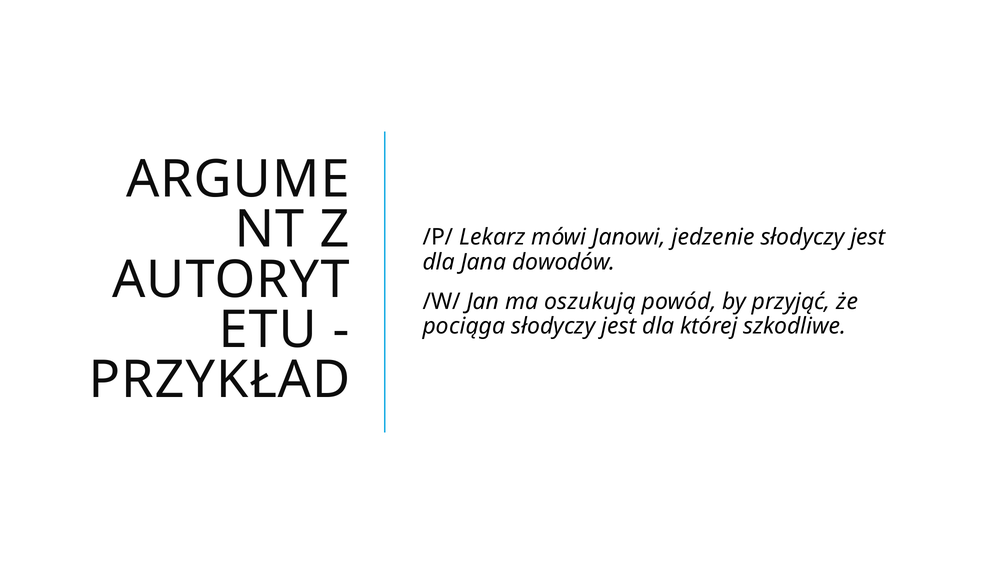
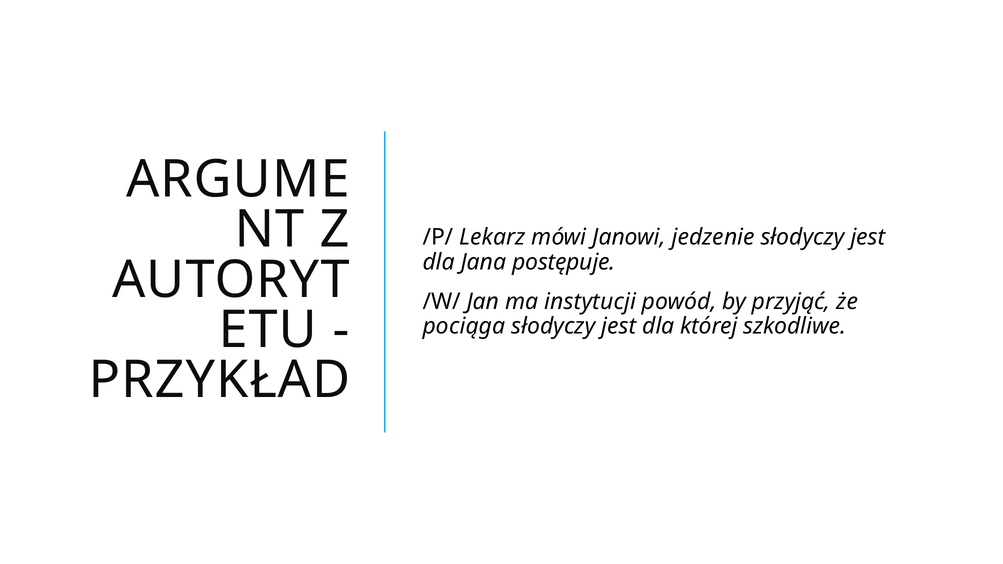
dowodów: dowodów -> postępuje (564, 262)
oszukują: oszukują -> instytucji (590, 302)
